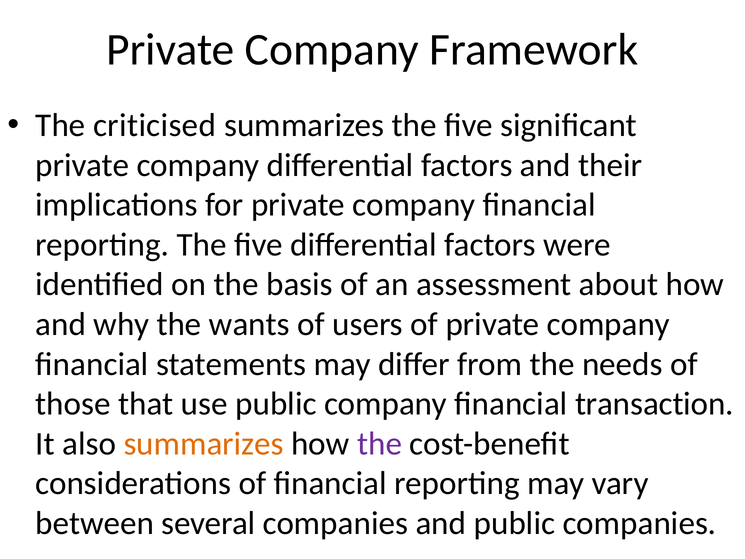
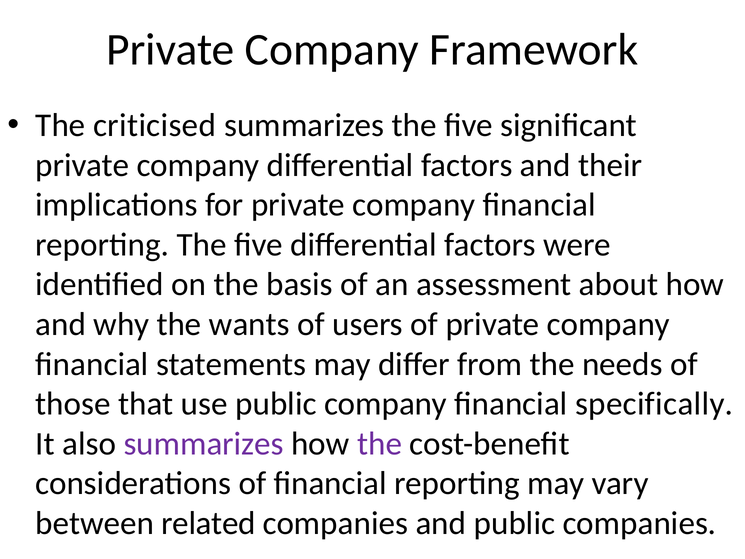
transaction: transaction -> specifically (654, 404)
summarizes colour: orange -> purple (204, 443)
several: several -> related (208, 523)
